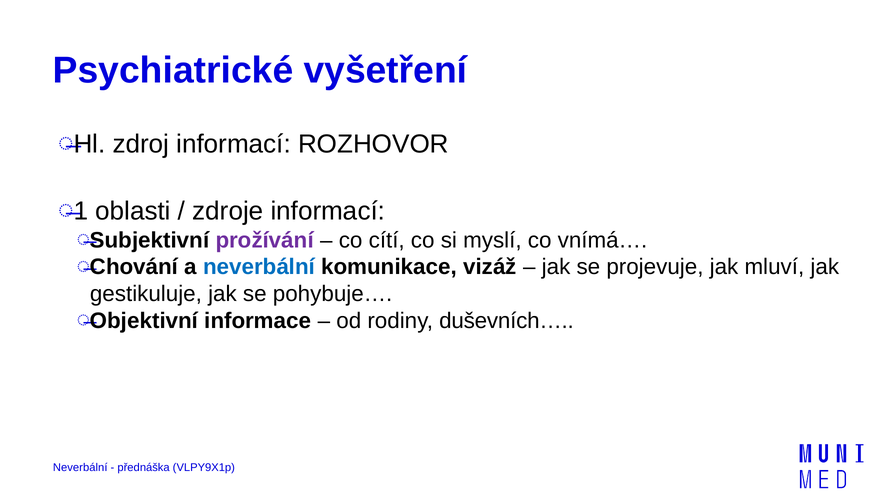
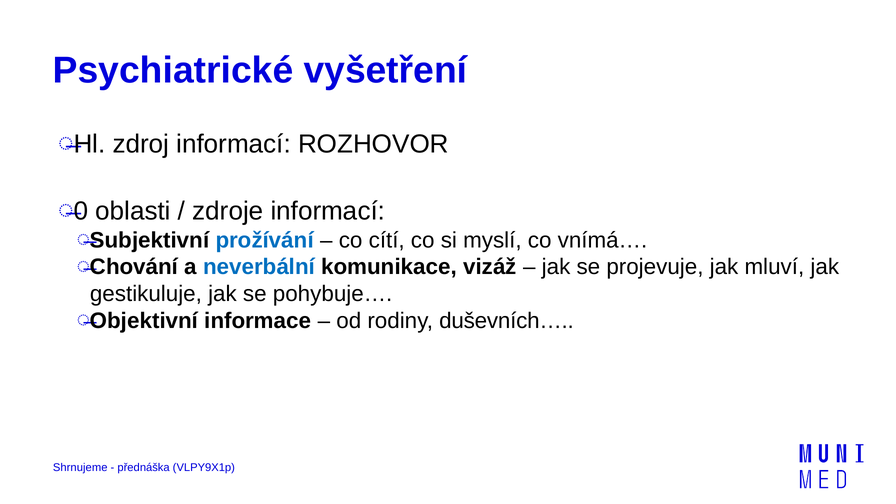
1: 1 -> 0 (81, 211)
prožívání colour: purple -> blue (265, 240)
Neverbální: Neverbální -> Shrnujeme (80, 468)
